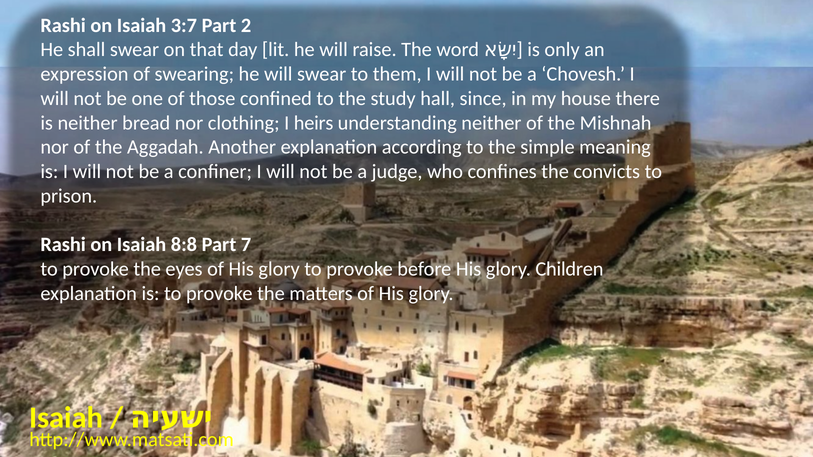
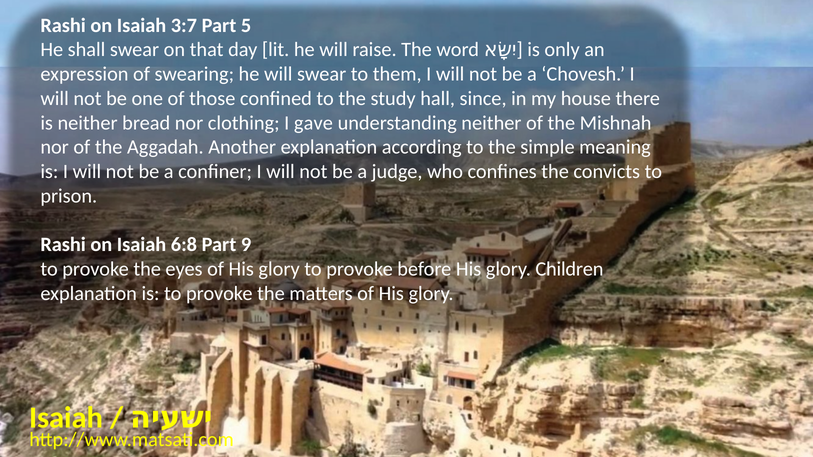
2: 2 -> 5 (246, 25)
heirs: heirs -> gave (313, 123)
8:8: 8:8 -> 6:8 (184, 245)
7: 7 -> 9 (246, 245)
